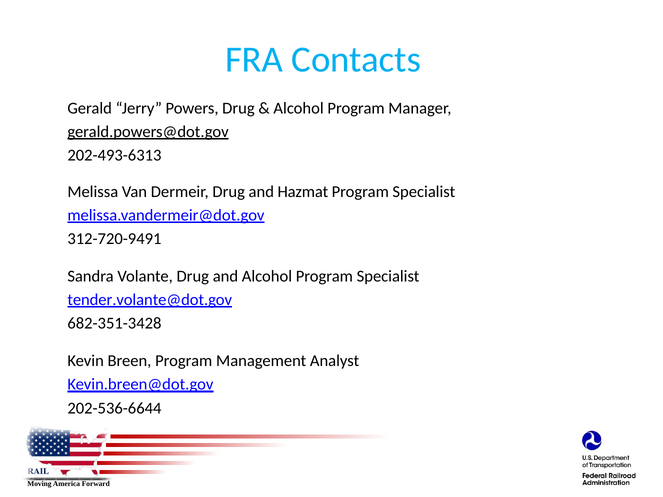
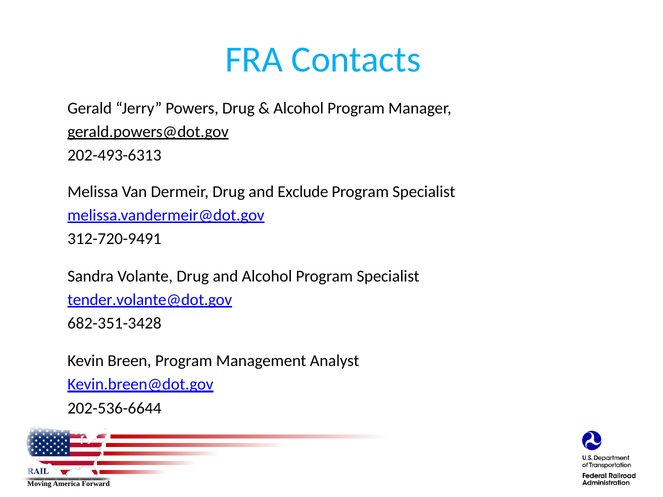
Hazmat: Hazmat -> Exclude (303, 192)
